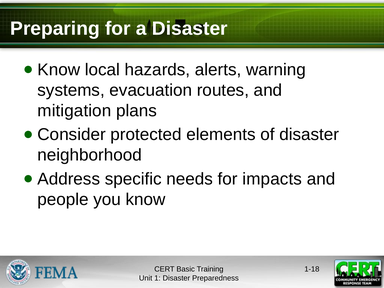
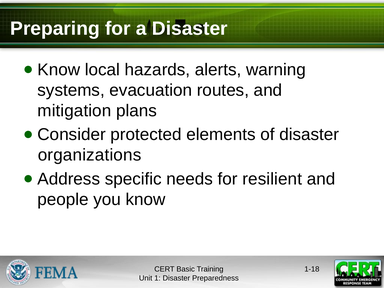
neighborhood: neighborhood -> organizations (90, 155)
impacts: impacts -> resilient (272, 179)
